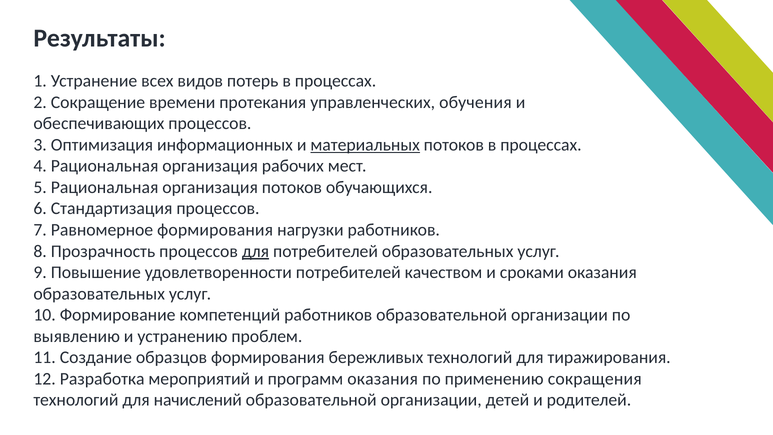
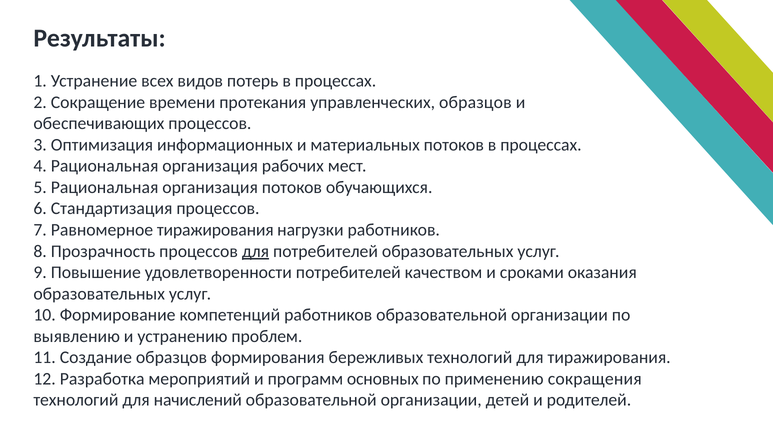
управленческих обучения: обучения -> образцов (475, 102)
материальных underline: present -> none (365, 145)
Равномерное формирования: формирования -> тиражирования (215, 230)
программ оказания: оказания -> основных (383, 379)
